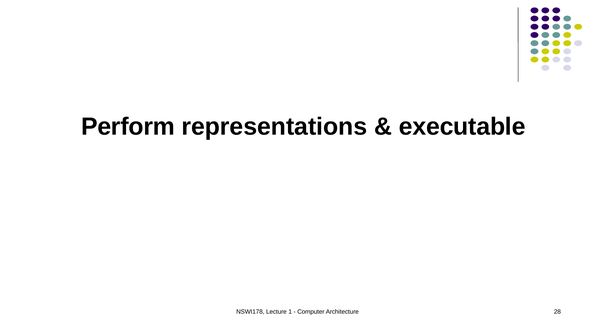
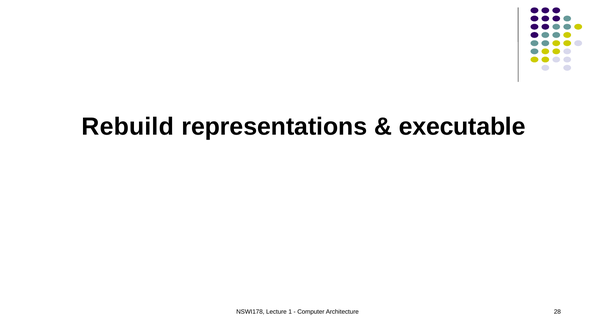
Perform: Perform -> Rebuild (128, 126)
